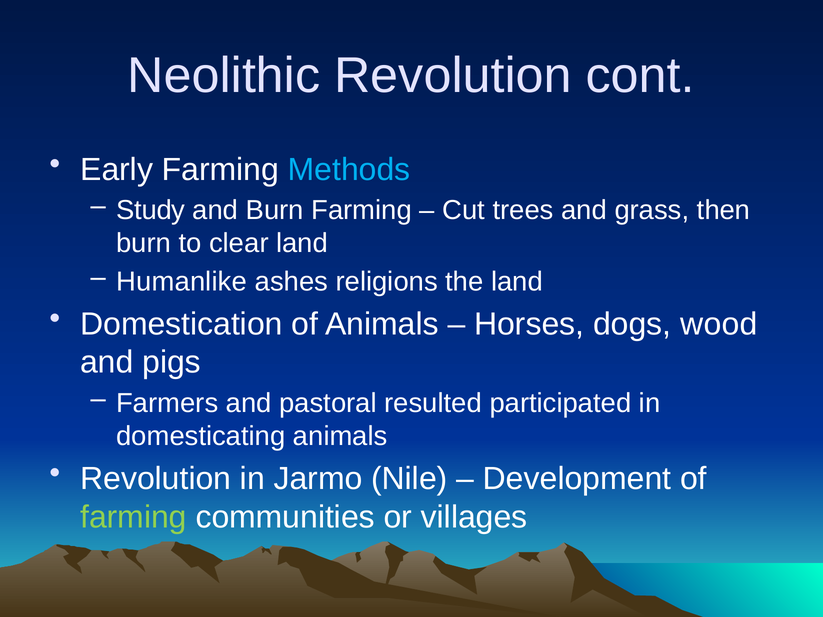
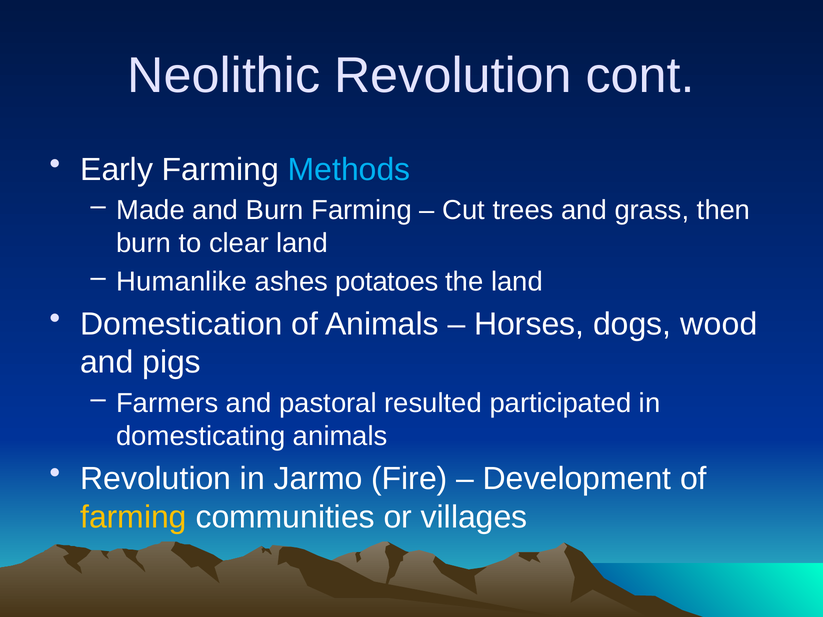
Study: Study -> Made (151, 210)
religions: religions -> potatoes (387, 282)
Nile: Nile -> Fire (409, 479)
farming colour: light green -> yellow (134, 517)
